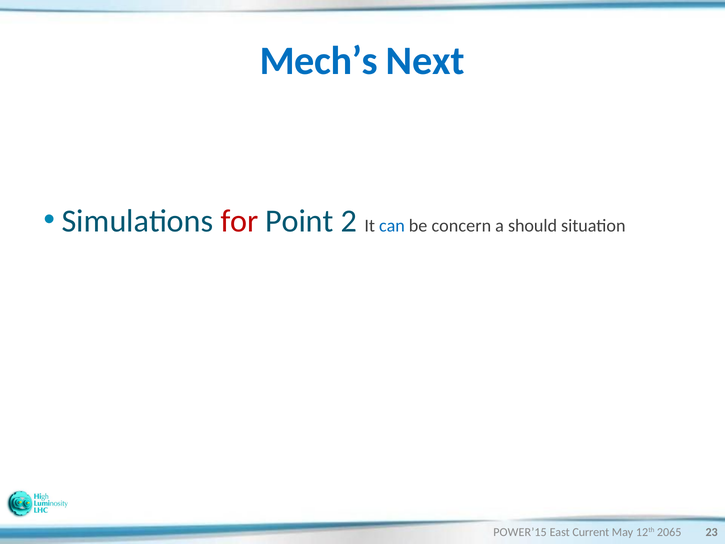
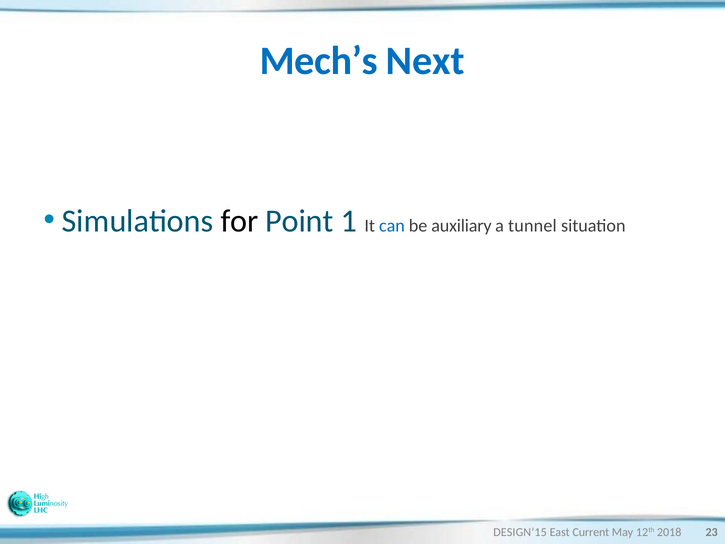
for colour: red -> black (240, 221)
2: 2 -> 1 (349, 221)
concern: concern -> auxiliary (461, 225)
should: should -> tunnel (532, 225)
POWER’15: POWER’15 -> DESIGN’15 (520, 532)
2065: 2065 -> 2018 (669, 532)
